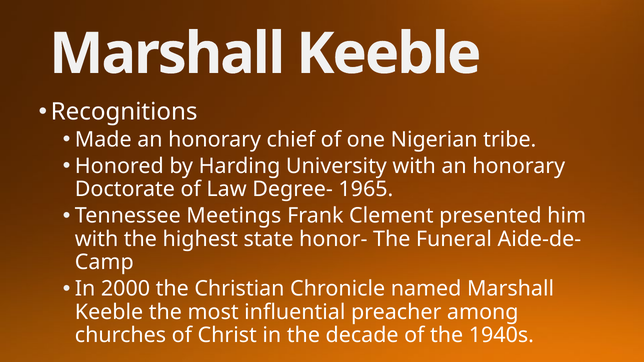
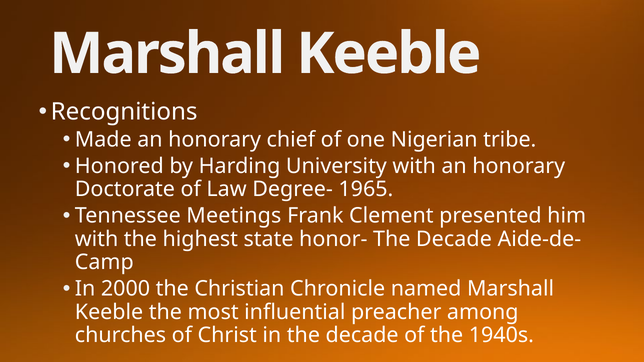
honor- The Funeral: Funeral -> Decade (454, 239)
